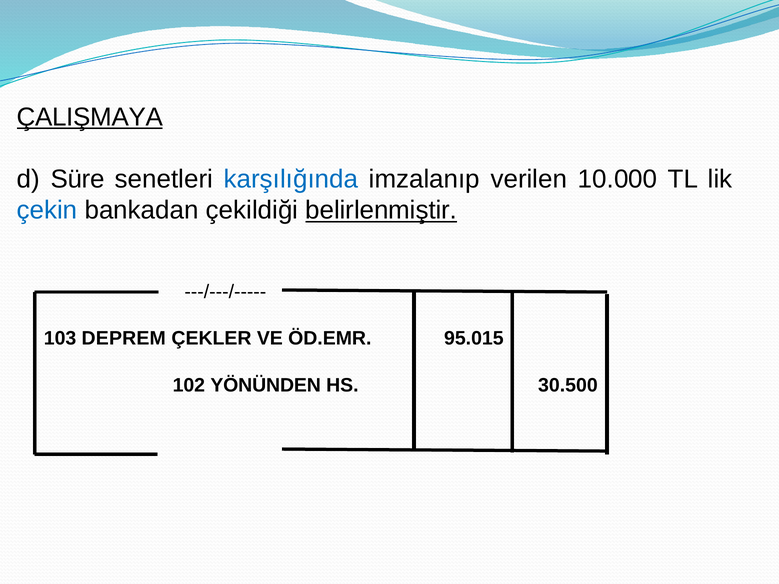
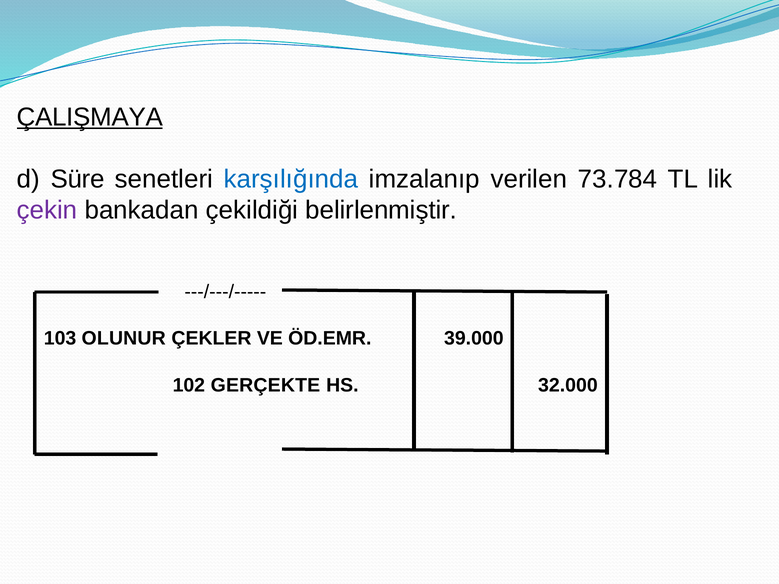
10.000: 10.000 -> 73.784 (618, 179)
çekin colour: blue -> purple (47, 210)
belirlenmiştir underline: present -> none (381, 210)
DEPREM: DEPREM -> OLUNUR (124, 339)
95.015: 95.015 -> 39.000 (474, 339)
YÖNÜNDEN: YÖNÜNDEN -> GERÇEKTE (265, 385)
30.500: 30.500 -> 32.000 (568, 385)
